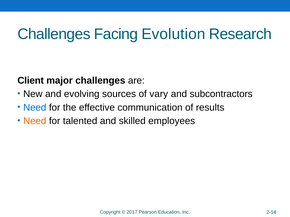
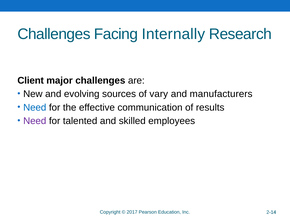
Evolution: Evolution -> Internally (173, 34)
subcontractors: subcontractors -> manufacturers (221, 94)
Need colour: orange -> purple (35, 121)
